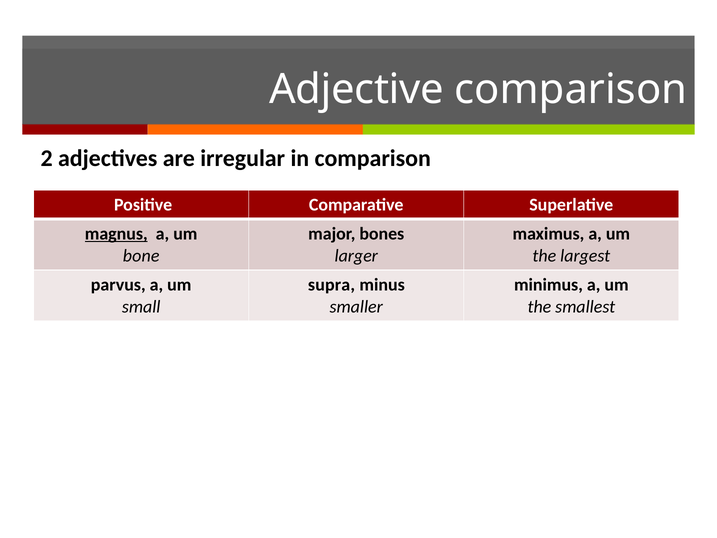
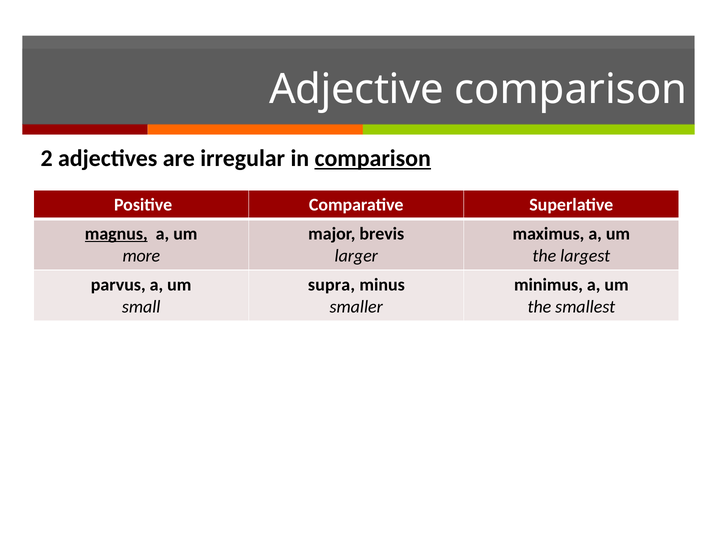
comparison underline: none -> present (373, 159)
bones: bones -> brevis (382, 234)
bone: bone -> more (141, 256)
